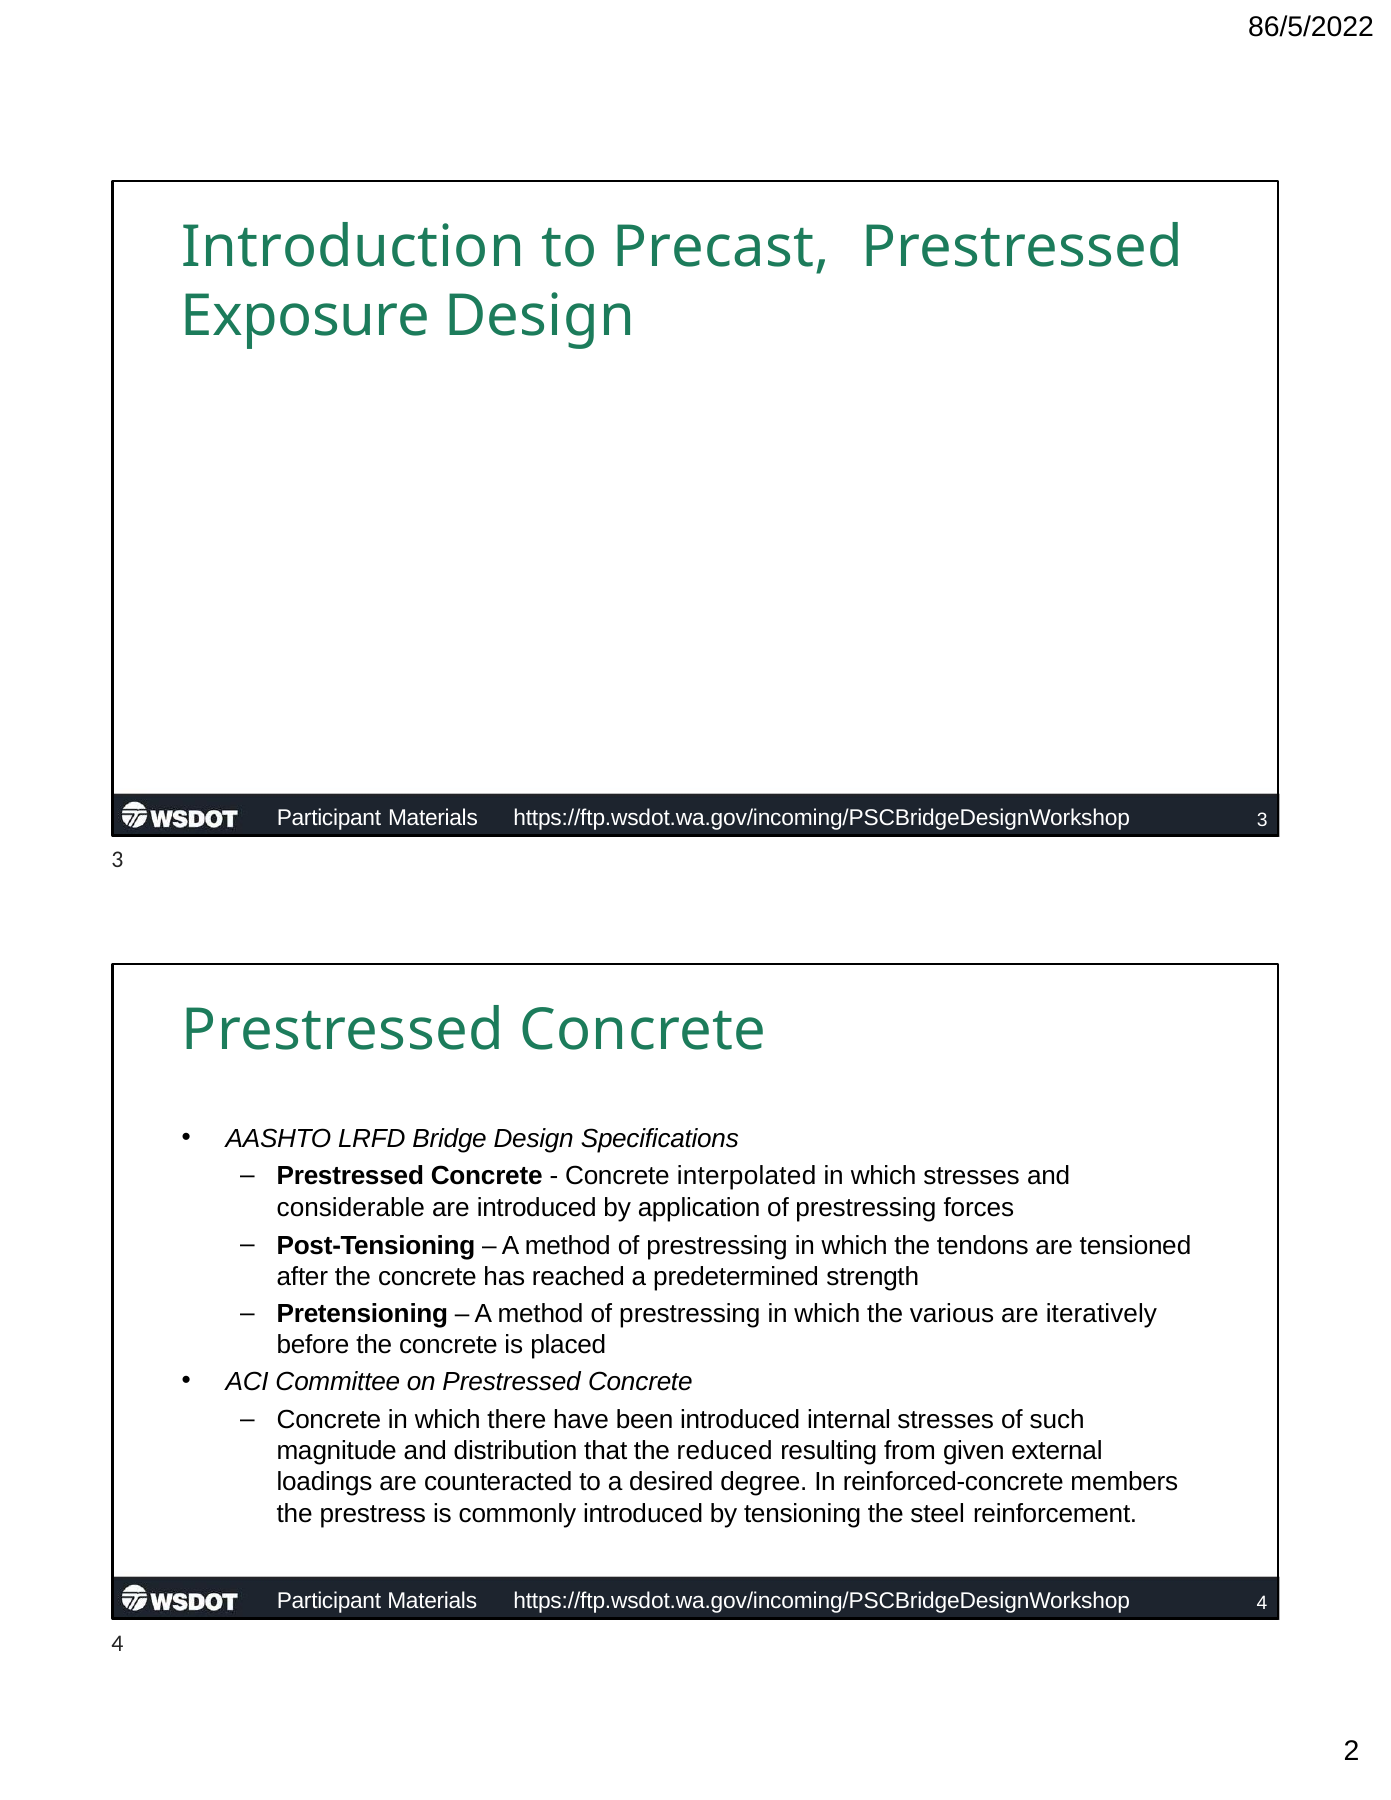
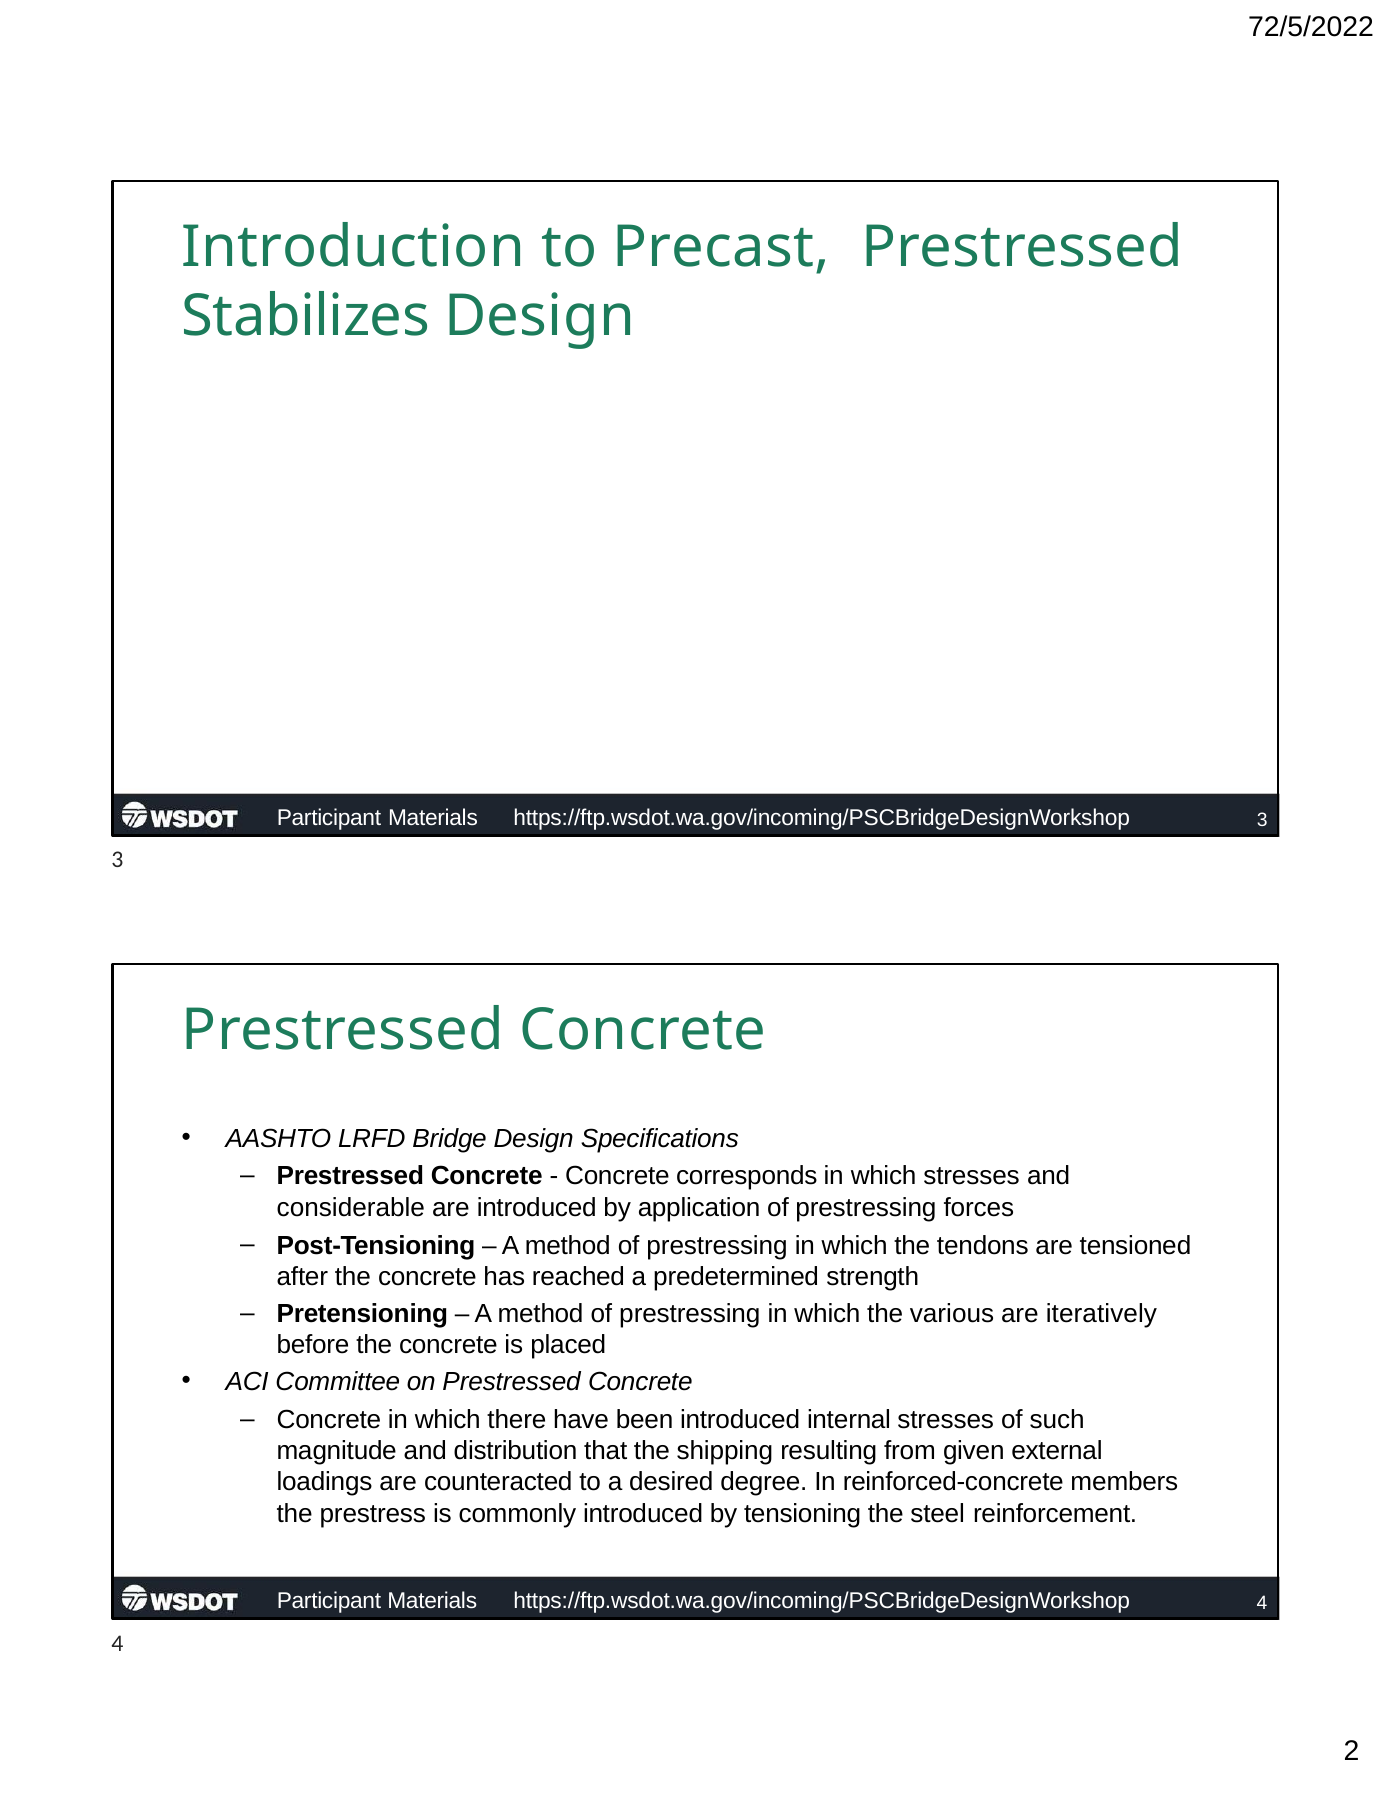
86/5/2022: 86/5/2022 -> 72/5/2022 (1311, 27)
Exposure: Exposure -> Stabilizes (306, 317)
interpolated: interpolated -> corresponds (747, 1176)
reduced: reduced -> shipping (725, 1451)
